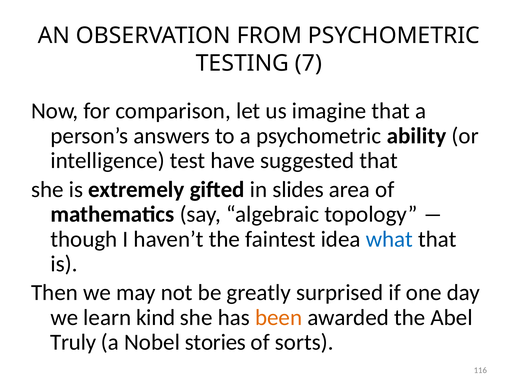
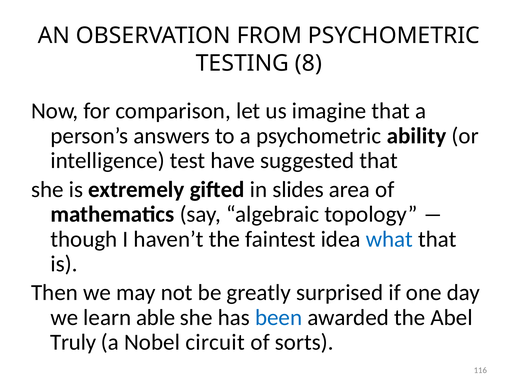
7: 7 -> 8 (308, 63)
kind: kind -> able (156, 318)
been colour: orange -> blue (279, 318)
stories: stories -> circuit (215, 343)
